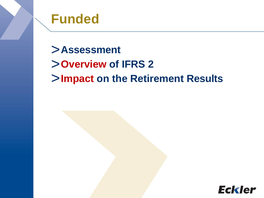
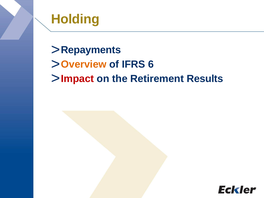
Funded: Funded -> Holding (75, 19)
Assessment: Assessment -> Repayments (91, 50)
Overview colour: red -> orange (84, 64)
2: 2 -> 6 (151, 64)
